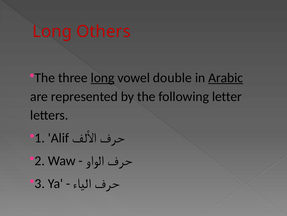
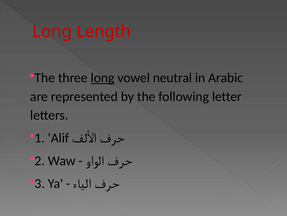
Others: Others -> Length (104, 32)
double: double -> neutral (173, 77)
Arabic underline: present -> none (226, 77)
